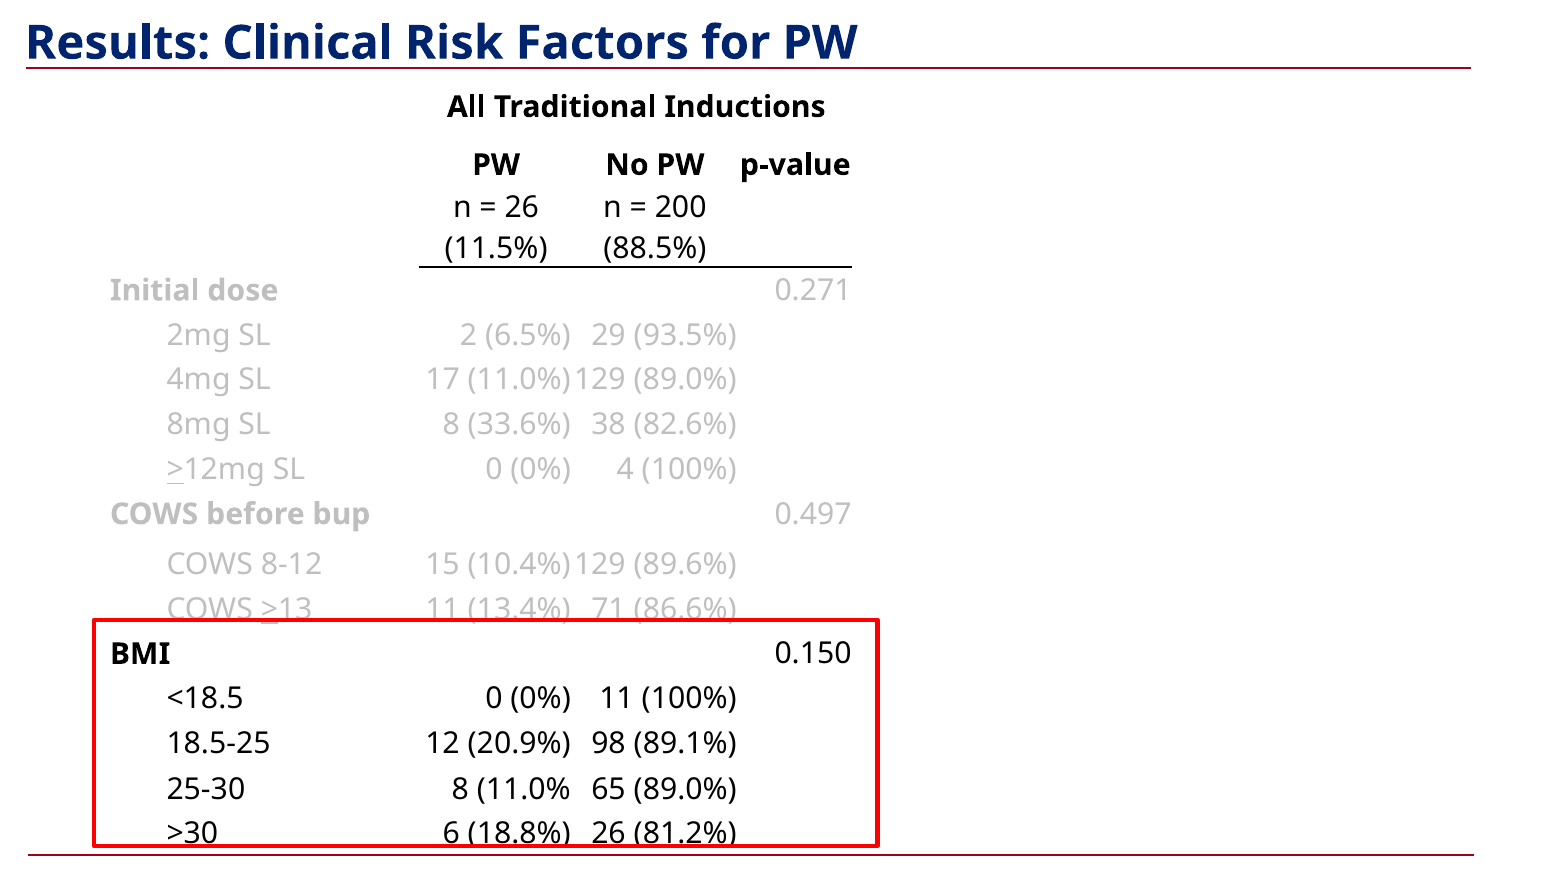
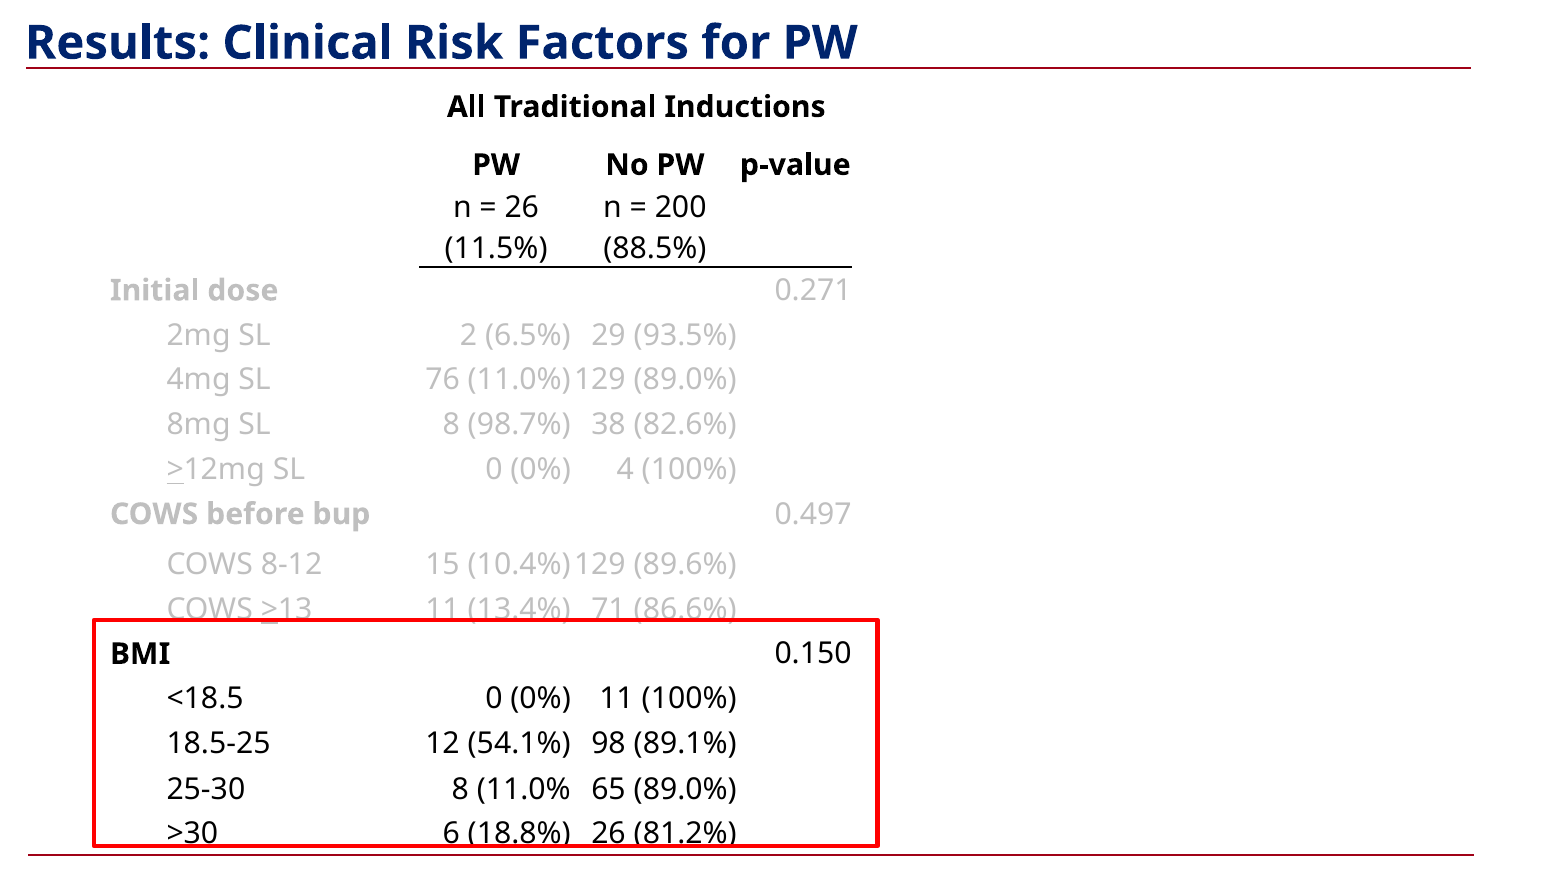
17: 17 -> 76 (443, 380)
33.6%: 33.6% -> 98.7% (519, 424)
20.9%: 20.9% -> 54.1% (519, 743)
